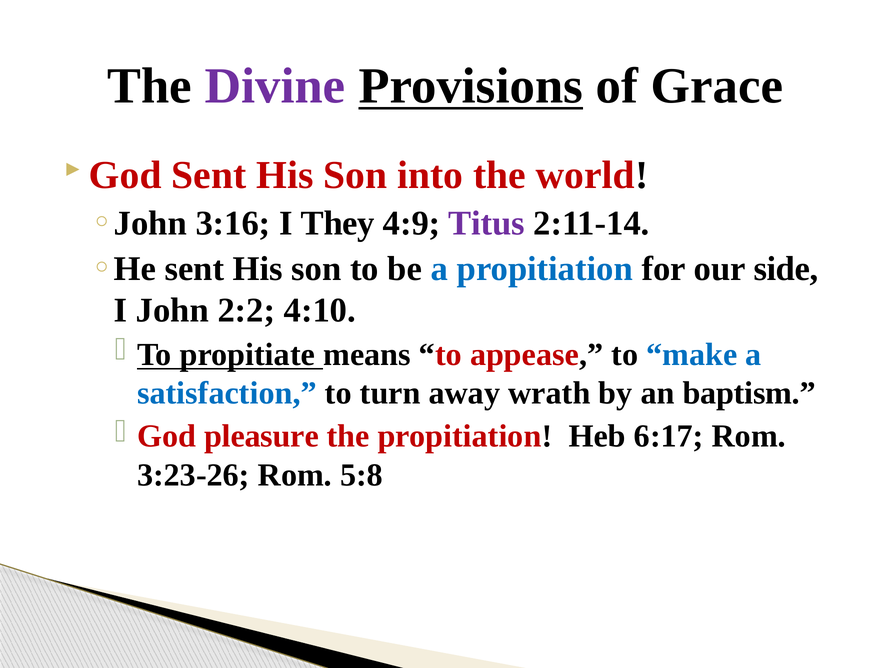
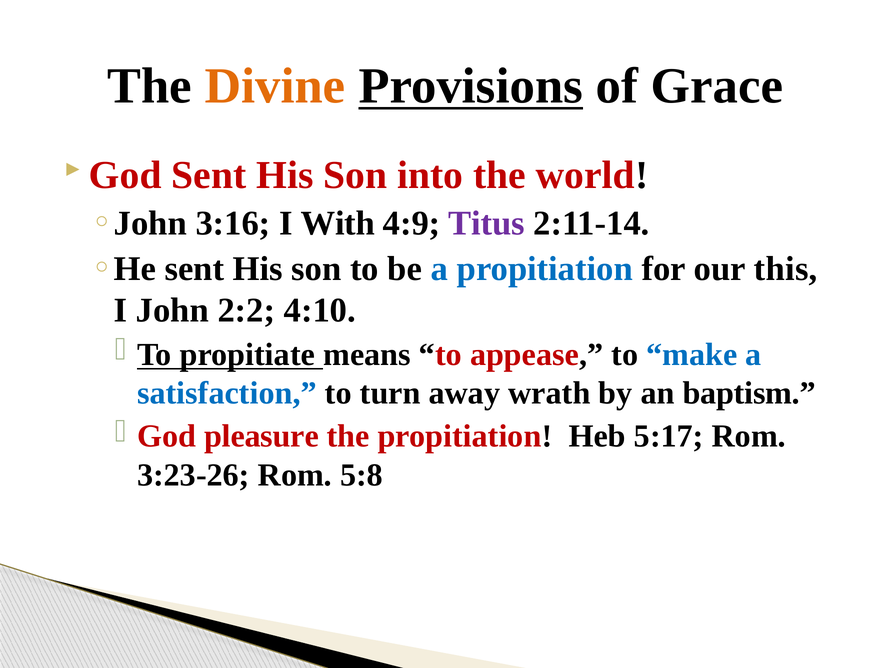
Divine colour: purple -> orange (275, 86)
They: They -> With (338, 223)
side: side -> this (786, 269)
6:17: 6:17 -> 5:17 (669, 436)
